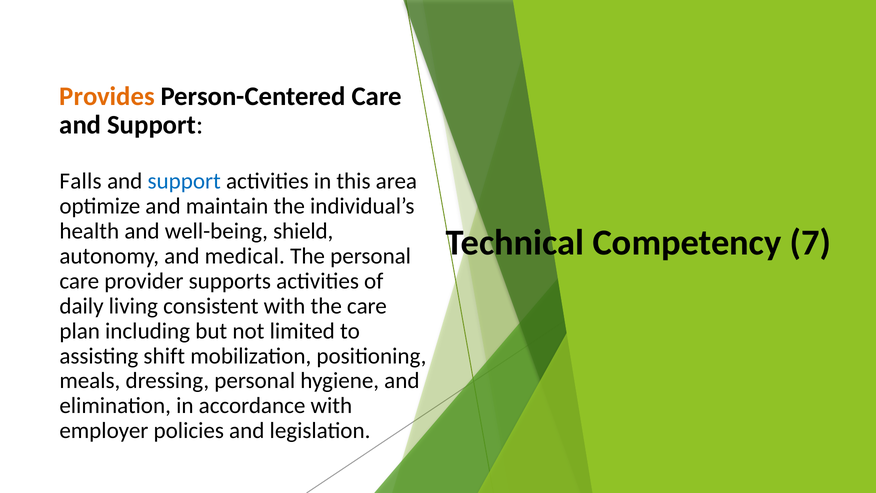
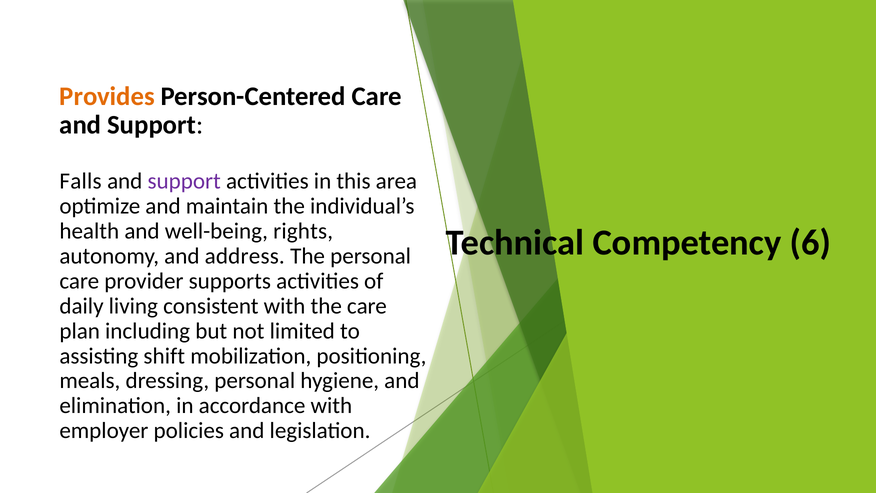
support colour: blue -> purple (184, 181)
shield: shield -> rights (303, 231)
7: 7 -> 6 (810, 243)
medical: medical -> address (245, 256)
